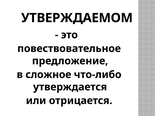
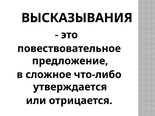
УТВЕРЖДАЕМОМ: УТВЕРЖДАЕМОМ -> ВЫСКАЗЫВАНИЯ (77, 18)
